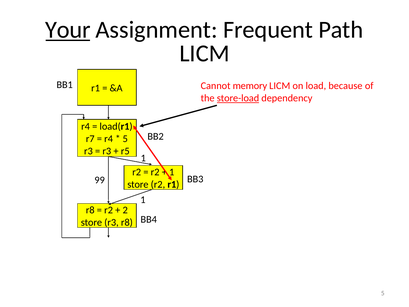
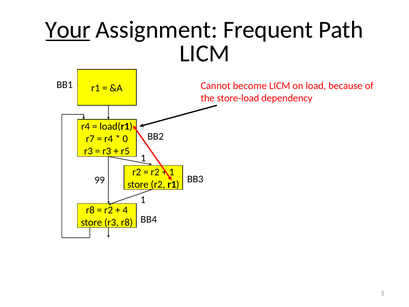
memory: memory -> become (250, 86)
store-load underline: present -> none (238, 98)
5: 5 -> 0 (125, 139)
2: 2 -> 4 (125, 210)
